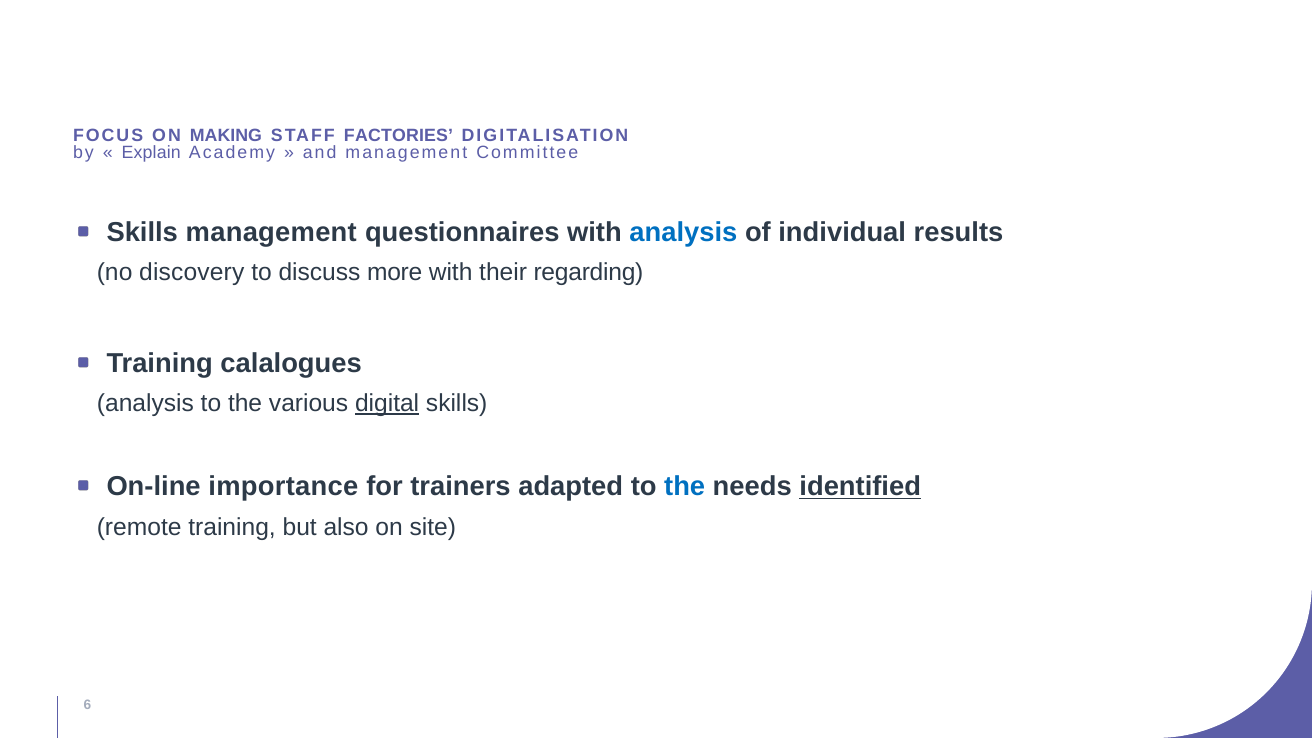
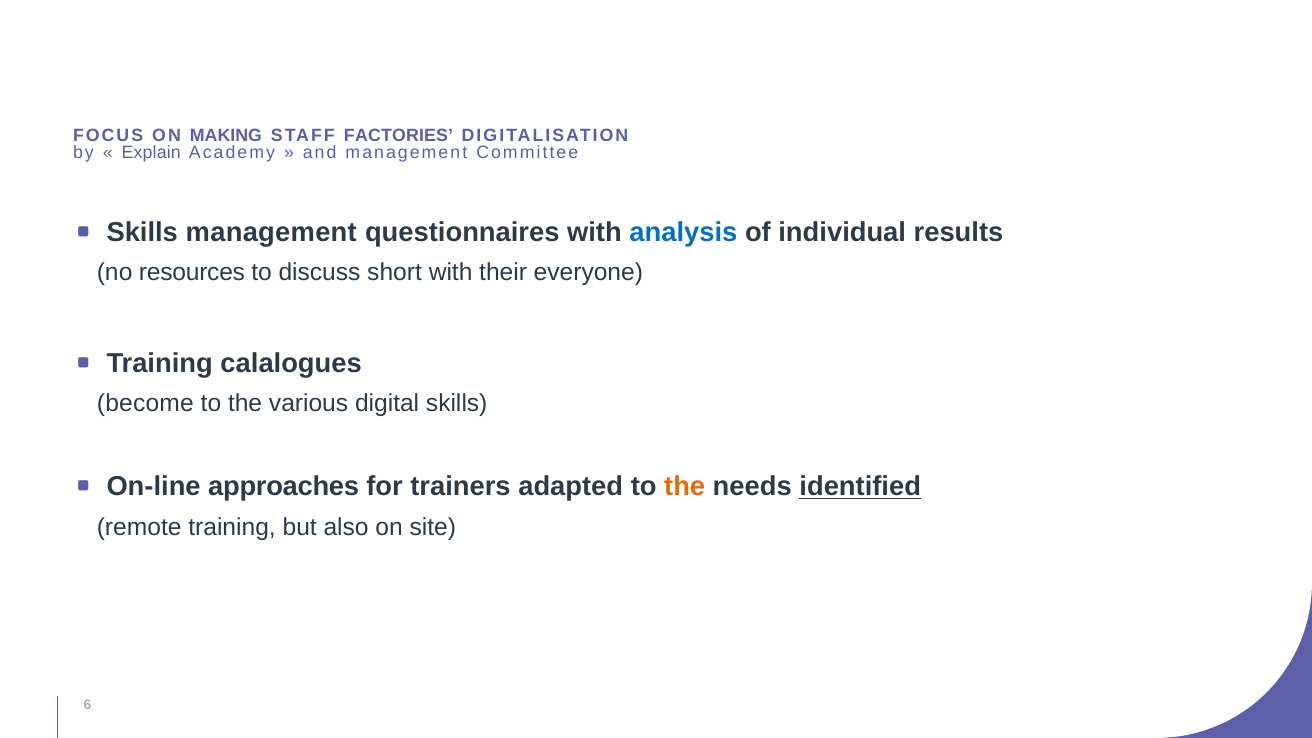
discovery: discovery -> resources (192, 273)
more: more -> short (395, 273)
regarding: regarding -> everyone (588, 273)
analysis: analysis -> become (145, 404)
digital underline: present -> none (387, 404)
importance: importance -> approaches (284, 487)
the colour: blue -> orange (685, 487)
